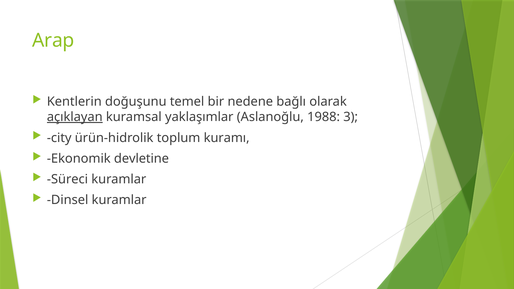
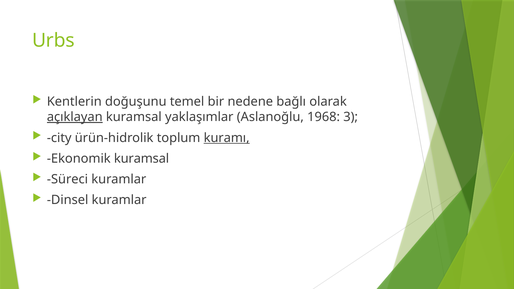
Arap: Arap -> Urbs (53, 41)
1988: 1988 -> 1968 (324, 117)
kuramı underline: none -> present (227, 138)
Ekonomik devletine: devletine -> kuramsal (142, 159)
